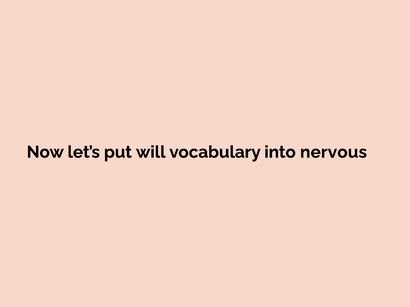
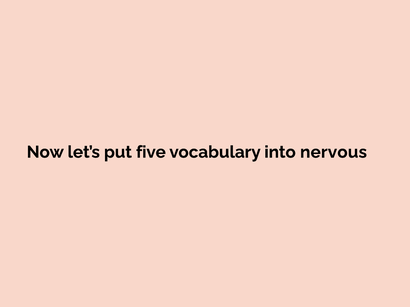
will: will -> five (151, 152)
